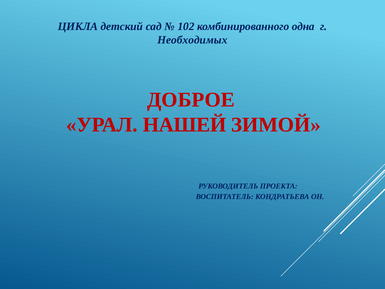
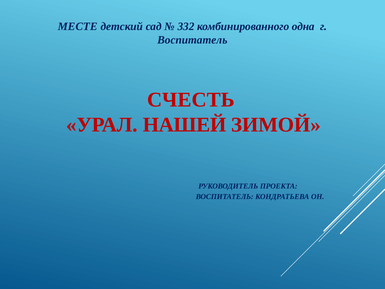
ЦИКЛА: ЦИКЛА -> МЕСТЕ (78, 26)
102: 102 -> 332 (186, 26)
Необходимых: Необходимых -> Воспитатель (192, 40)
ДОБРОЕ: ДОБРОЕ -> СЧЕСТЬ (191, 100)
